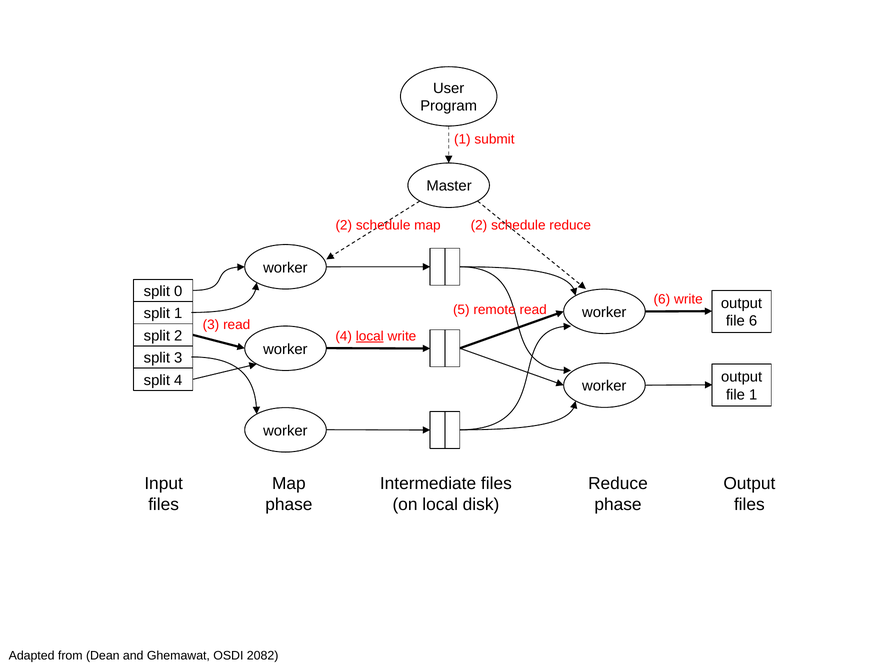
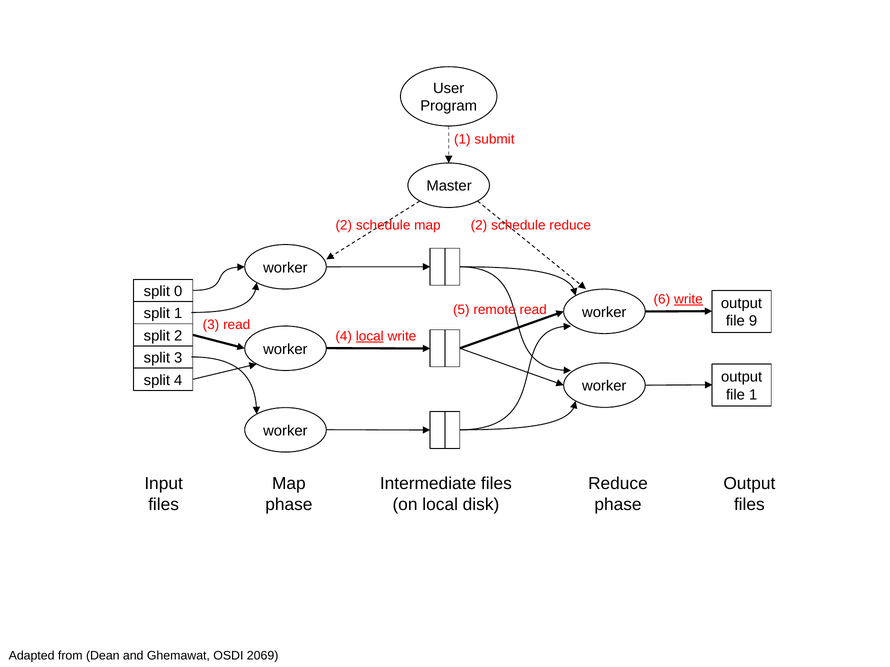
write underline: none -> present (688, 299)
file 6: 6 -> 9 (753, 321)
2082: 2082 -> 2069 (263, 656)
